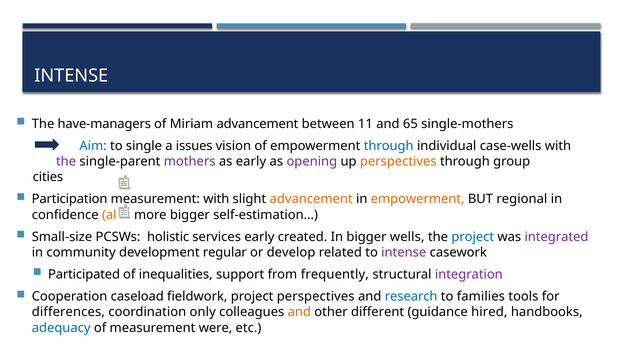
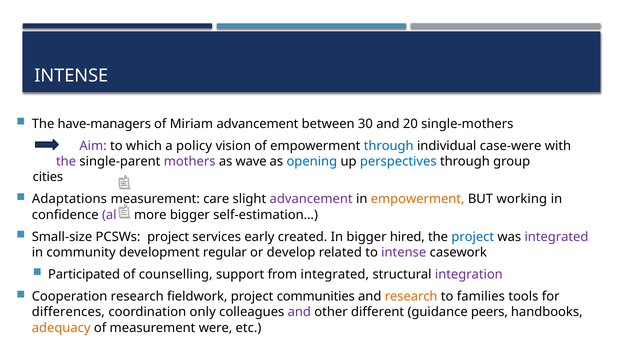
11: 11 -> 30 (365, 124)
65: 65 -> 20 (410, 124)
Aim colour: blue -> purple (93, 146)
single: single -> which (144, 146)
issues: issues -> policy (194, 146)
case-wells: case-wells -> case-were (511, 146)
as early: early -> wave (251, 162)
opening colour: purple -> blue (312, 162)
perspectives colour: orange -> blue (398, 162)
Participation: Participation -> Adaptations (69, 199)
measurement with: with -> care (216, 199)
advancement colour: orange -> purple (311, 199)
regional: regional -> working (522, 199)
also colour: orange -> purple (116, 215)
PCSWs holistic: holistic -> project (168, 237)
wells: wells -> hired (407, 237)
inequalities: inequalities -> counselling (176, 275)
from frequently: frequently -> integrated (335, 275)
Cooperation caseload: caseload -> research (137, 297)
project perspectives: perspectives -> communities (316, 297)
research colour: blue -> orange (411, 297)
and colour: orange -> purple (299, 313)
hired: hired -> peers (489, 313)
adequacy colour: blue -> orange (61, 328)
